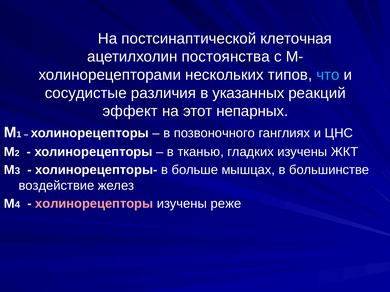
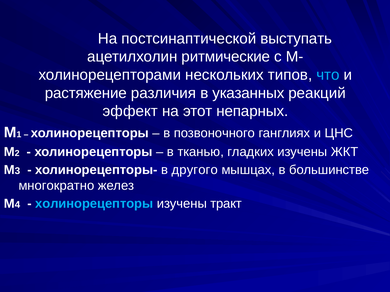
клеточная: клеточная -> выступать (296, 39)
постоянства: постоянства -> ритмические (226, 57)
сосудистые: сосудистые -> растяжение (86, 93)
больше: больше -> другого (195, 170)
воздействие: воздействие -> многократно (56, 186)
холинорецепторы colour: pink -> light blue (94, 204)
реже: реже -> тракт (226, 204)
